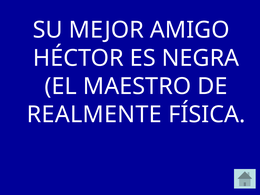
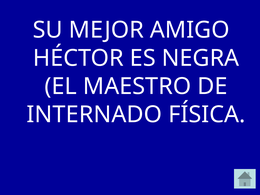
REALMENTE: REALMENTE -> INTERNADO (94, 115)
